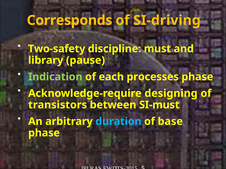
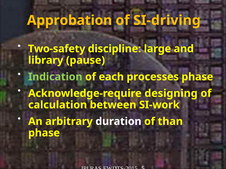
Corresponds: Corresponds -> Approbation (70, 20)
must: must -> large (157, 49)
transistors: transistors -> calculation (58, 105)
SI-must: SI-must -> SI-work (159, 105)
duration colour: light blue -> white (118, 122)
base: base -> than (170, 122)
